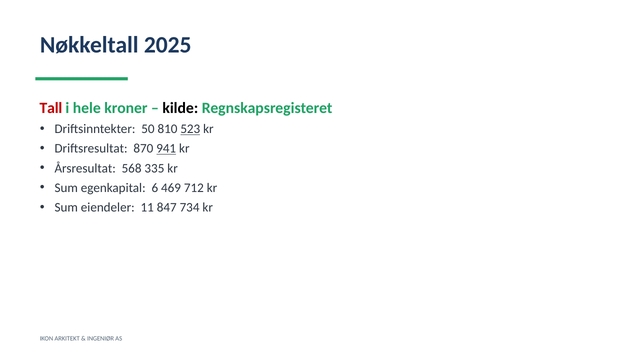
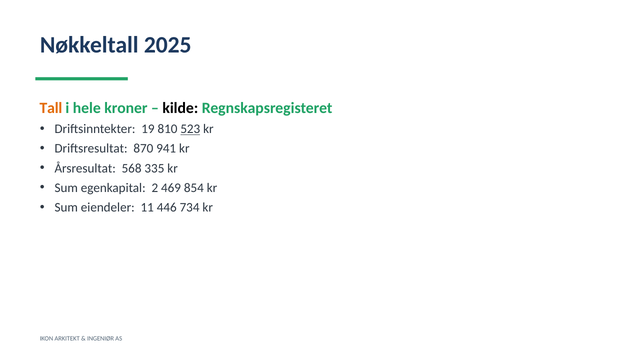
Tall colour: red -> orange (51, 108)
50: 50 -> 19 (148, 129)
941 underline: present -> none (166, 149)
6: 6 -> 2 (155, 188)
712: 712 -> 854 (194, 188)
847: 847 -> 446 (167, 207)
